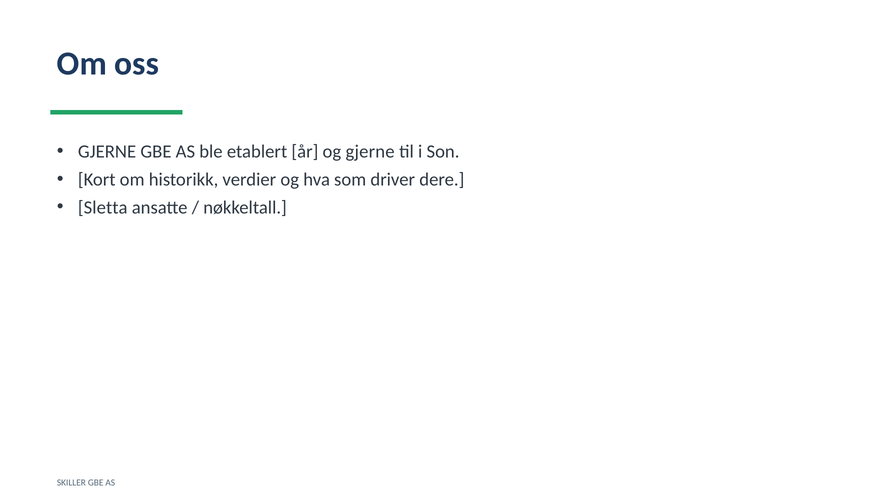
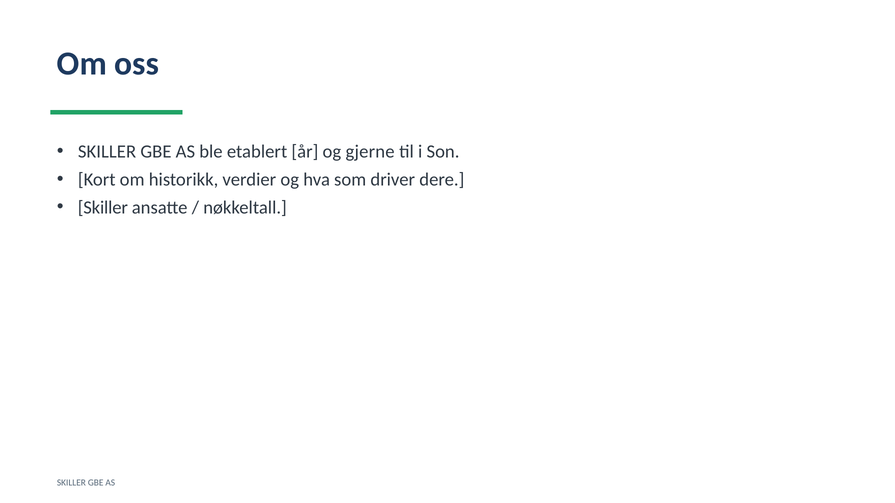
GJERNE: GJERNE -> SKILLER (107, 152)
Sletta: Sletta -> Skiller (103, 208)
